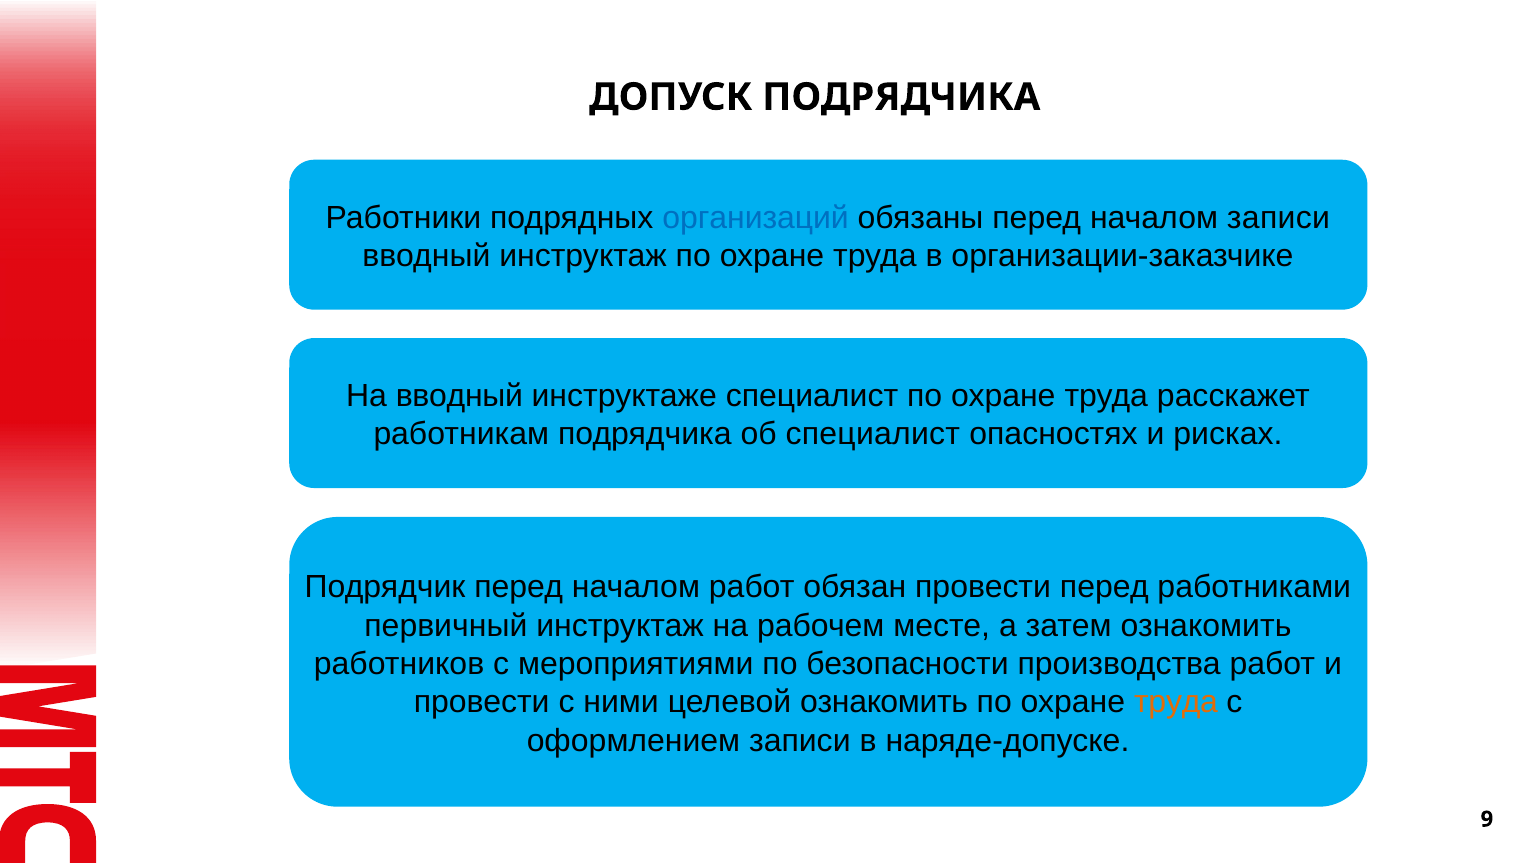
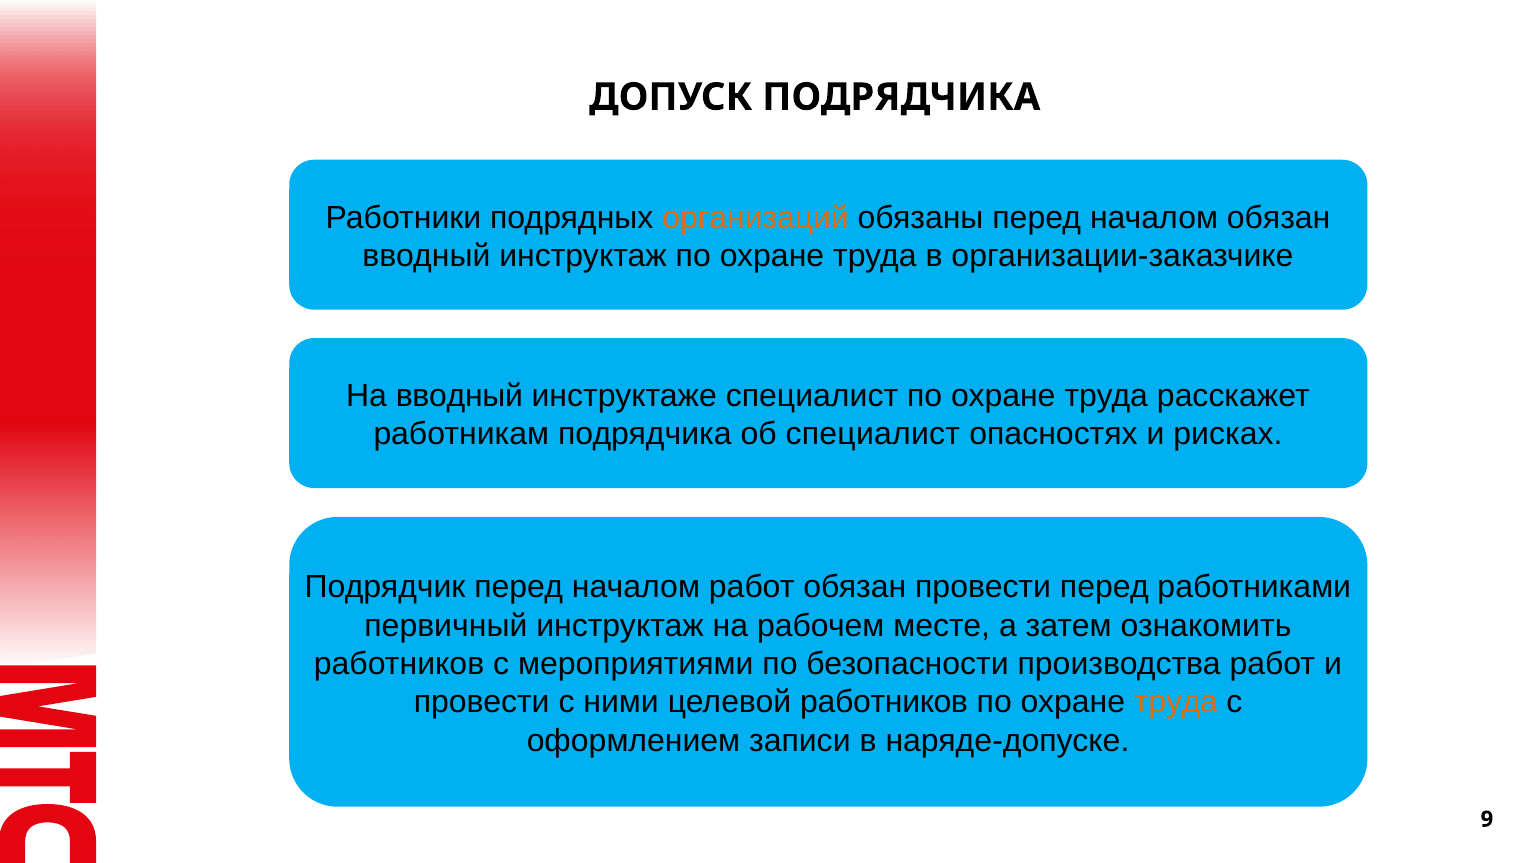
организаций colour: blue -> orange (756, 218)
началом записи: записи -> обязан (1279, 218)
целевой ознакомить: ознакомить -> работников (884, 702)
